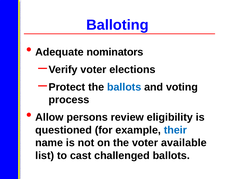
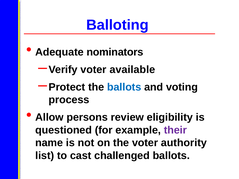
elections: elections -> available (132, 70)
their colour: blue -> purple (175, 130)
available: available -> authority (184, 143)
